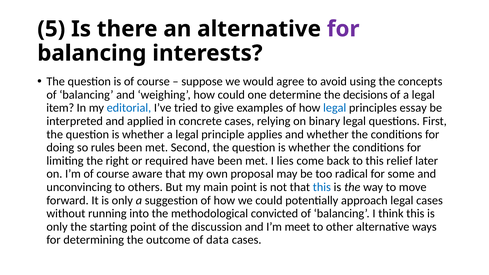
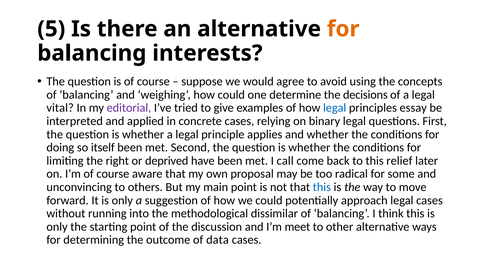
for colour: purple -> orange (343, 29)
item: item -> vital (60, 108)
editorial colour: blue -> purple (129, 108)
rules: rules -> itself (103, 148)
required: required -> deprived (167, 161)
lies: lies -> call (285, 161)
convicted: convicted -> dissimilar (274, 214)
